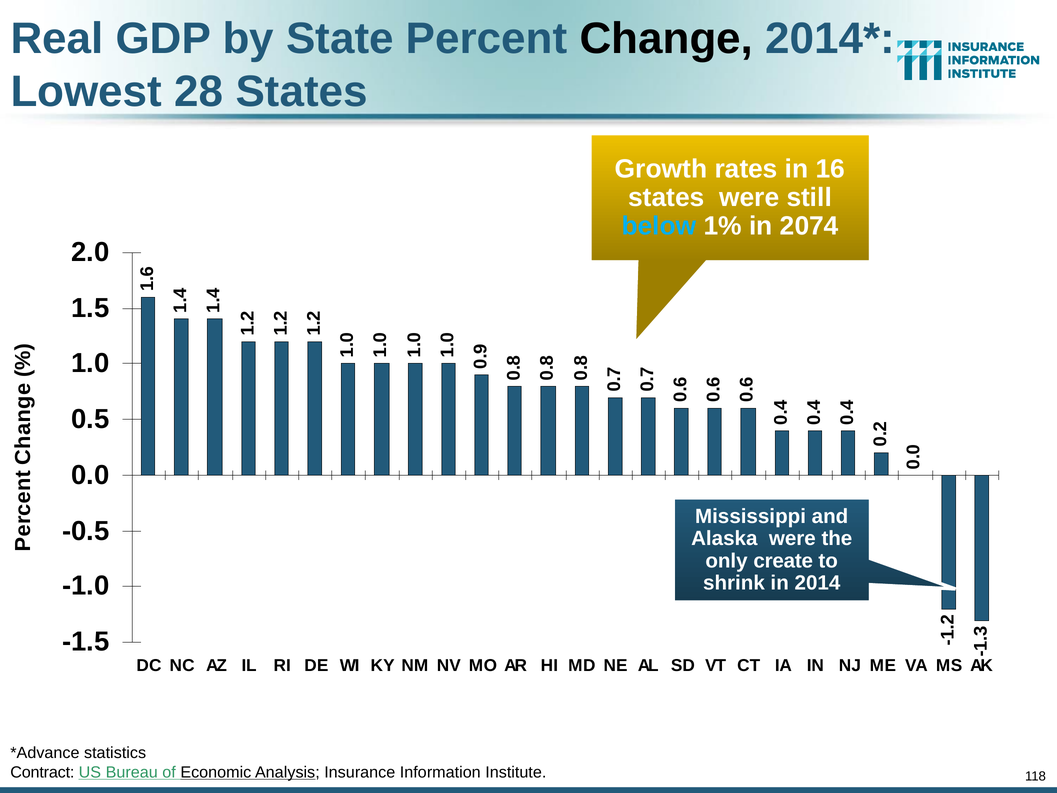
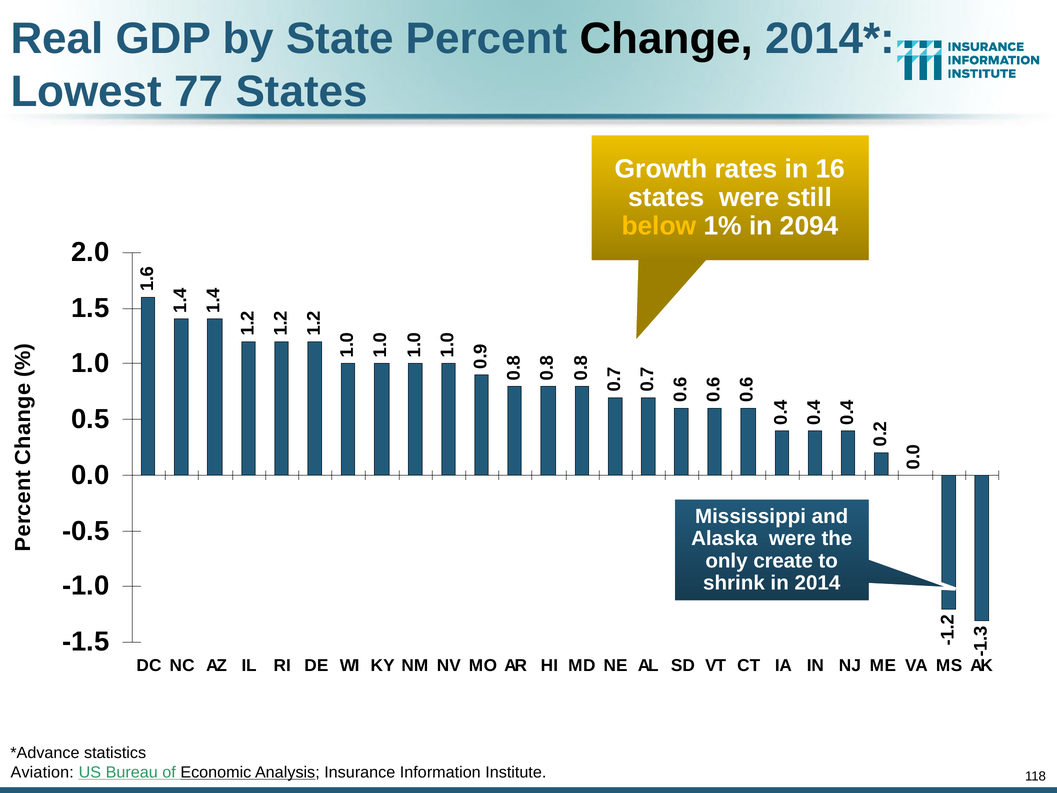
28: 28 -> 77 (199, 92)
below colour: light blue -> yellow (659, 226)
2074: 2074 -> 2094 (809, 226)
Contract: Contract -> Aviation (42, 772)
